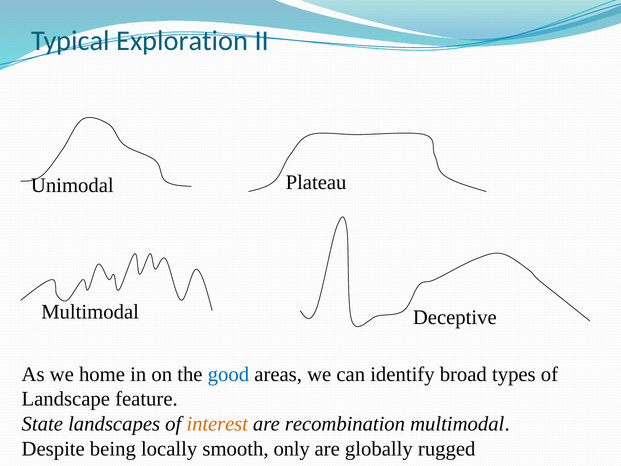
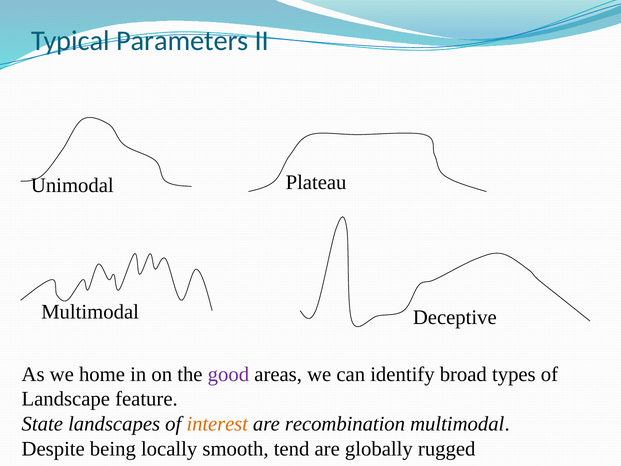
Exploration: Exploration -> Parameters (182, 41)
good colour: blue -> purple (228, 374)
only: only -> tend (292, 449)
